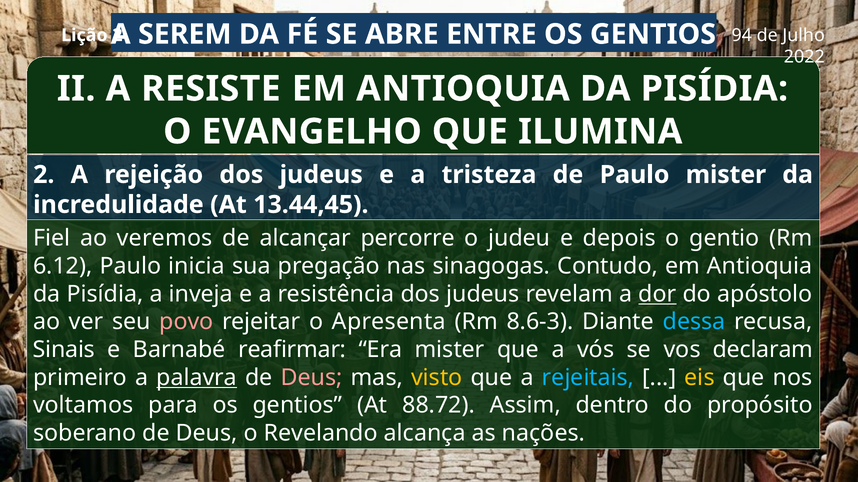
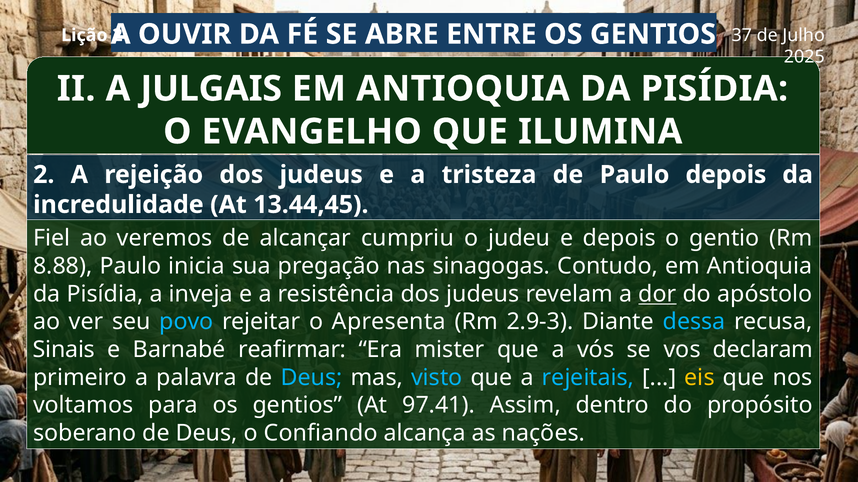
SEREM: SEREM -> OUVIR (185, 34)
94: 94 -> 37 (742, 35)
2022: 2022 -> 2025 (804, 57)
RESISTE: RESISTE -> JULGAIS (211, 89)
Paulo mister: mister -> depois (726, 175)
percorre: percorre -> cumpriu (408, 239)
6.12: 6.12 -> 8.88 (63, 267)
povo colour: pink -> light blue (186, 322)
8.6-3: 8.6-3 -> 2.9-3 (540, 322)
palavra underline: present -> none (197, 378)
Deus colour: pink -> light blue (312, 378)
visto colour: yellow -> light blue (437, 378)
88.72: 88.72 -> 97.41 (439, 406)
Revelando: Revelando -> Confiando (321, 434)
